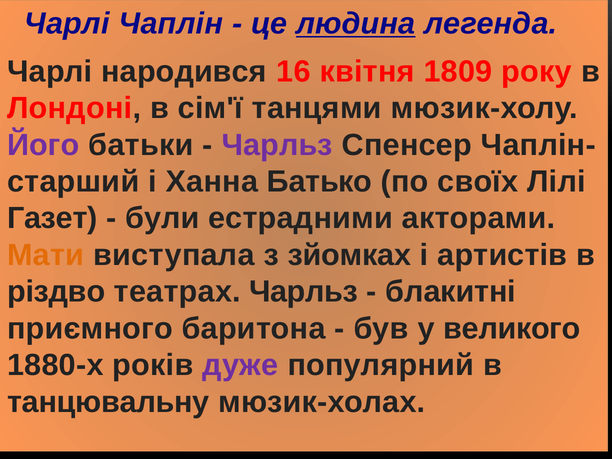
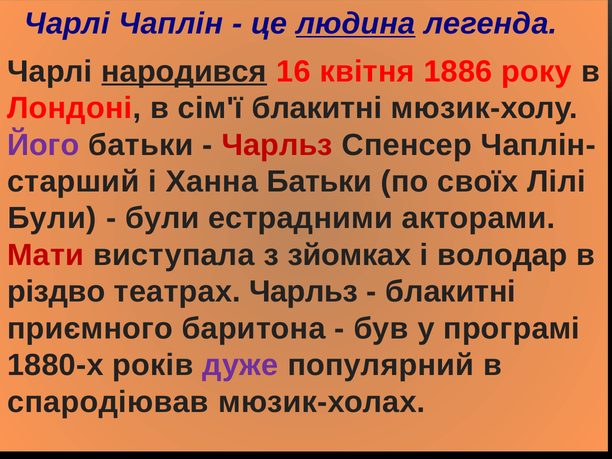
народився underline: none -> present (184, 72)
1809: 1809 -> 1886 (458, 72)
сім'ї танцями: танцями -> блакитні (317, 108)
Чарльз colour: purple -> red (277, 145)
Ханна Батько: Батько -> Батьки (320, 182)
Газет: Газет -> Були (52, 218)
Мати colour: orange -> red (46, 255)
артистів: артистів -> володар (502, 255)
великого: великого -> програмі (512, 329)
танцювальну: танцювальну -> спародіював (108, 402)
